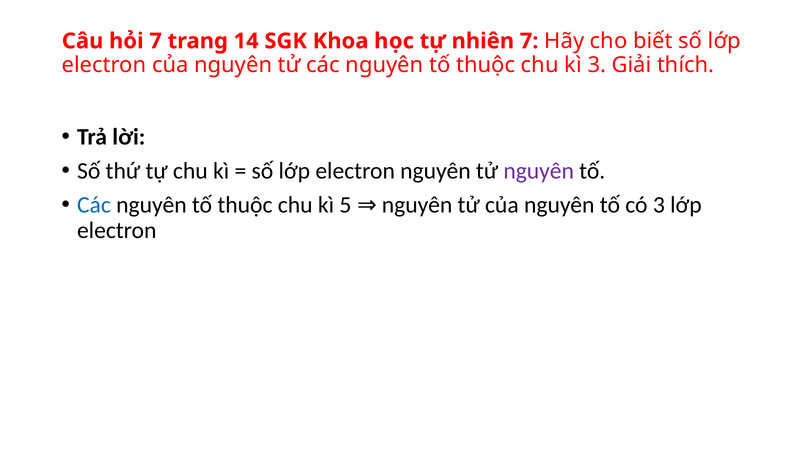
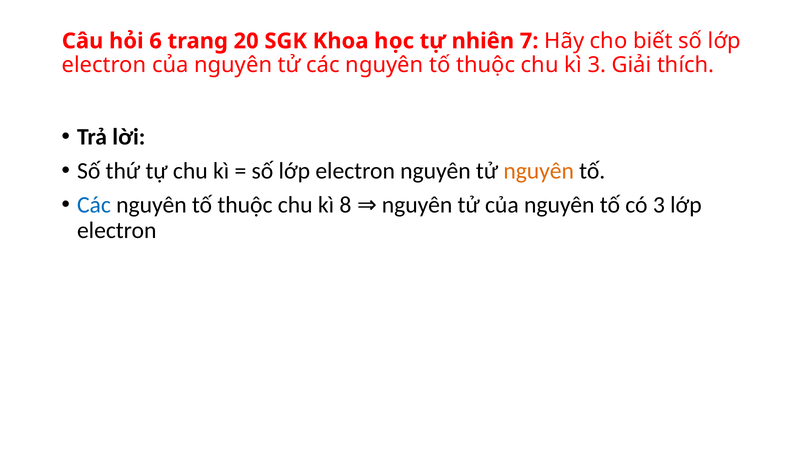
hỏi 7: 7 -> 6 (156, 41)
14: 14 -> 20 (246, 41)
nguyên colour: purple -> orange (539, 171)
5: 5 -> 8 (345, 205)
